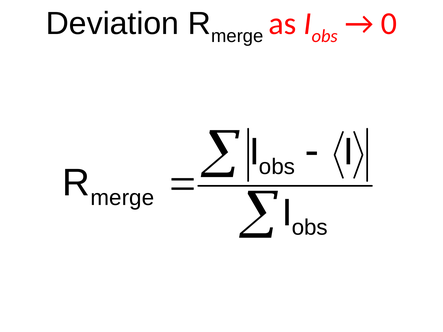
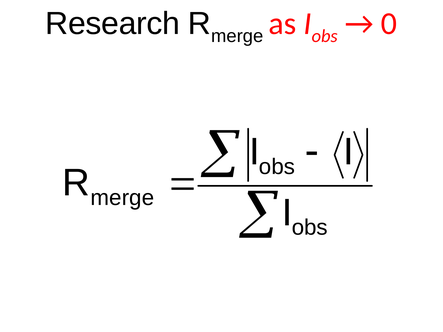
Deviation: Deviation -> Research (113, 24)
